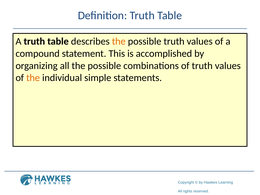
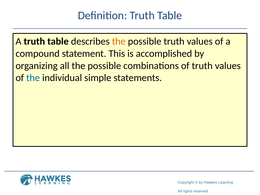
the colour: orange -> blue (33, 78)
